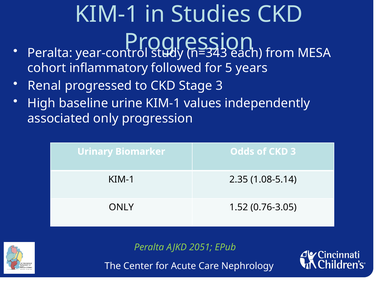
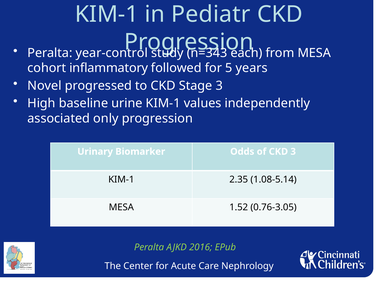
Studies: Studies -> Pediatr (211, 14)
Renal: Renal -> Novel (44, 86)
ONLY: ONLY -> MESA (121, 208)
2051: 2051 -> 2016 (201, 248)
